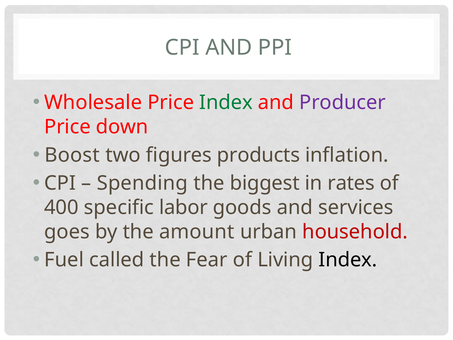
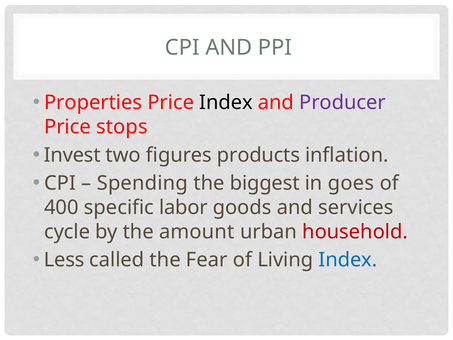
Wholesale: Wholesale -> Properties (93, 103)
Index colour: green -> black (226, 103)
down: down -> stops (122, 127)
Boost: Boost -> Invest (72, 155)
rates: rates -> goes (351, 183)
goes: goes -> cycle (67, 232)
Fuel: Fuel -> Less (64, 260)
Index colour: black -> blue (348, 260)
